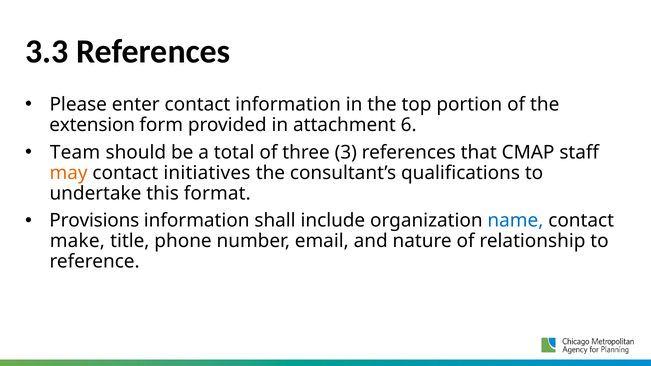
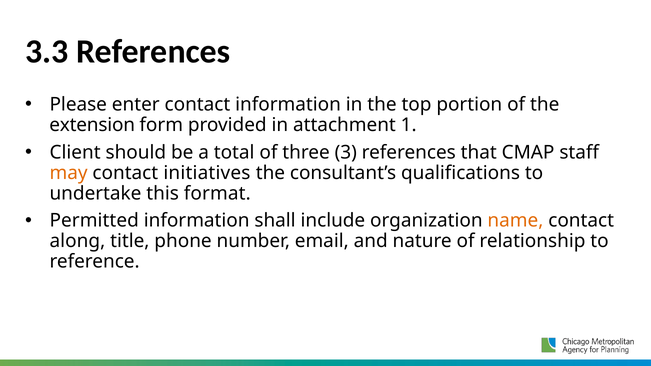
6: 6 -> 1 (409, 125)
Team: Team -> Client (75, 152)
Provisions: Provisions -> Permitted (94, 221)
name colour: blue -> orange (515, 221)
make: make -> along (77, 241)
